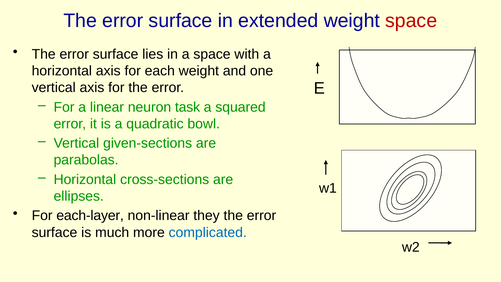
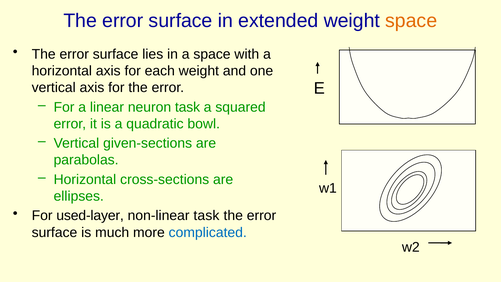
space colour: red -> orange (411, 21)
each-layer: each-layer -> used-layer (90, 216)
non-linear they: they -> task (206, 216)
